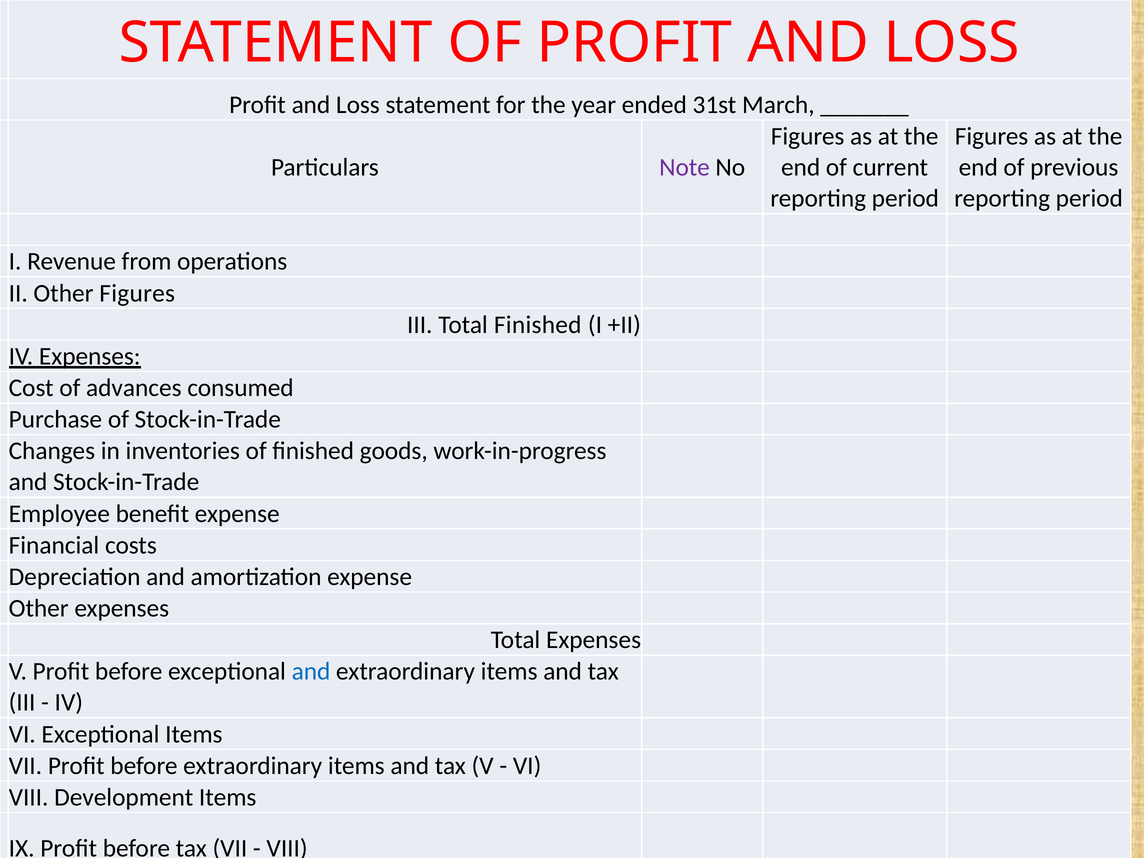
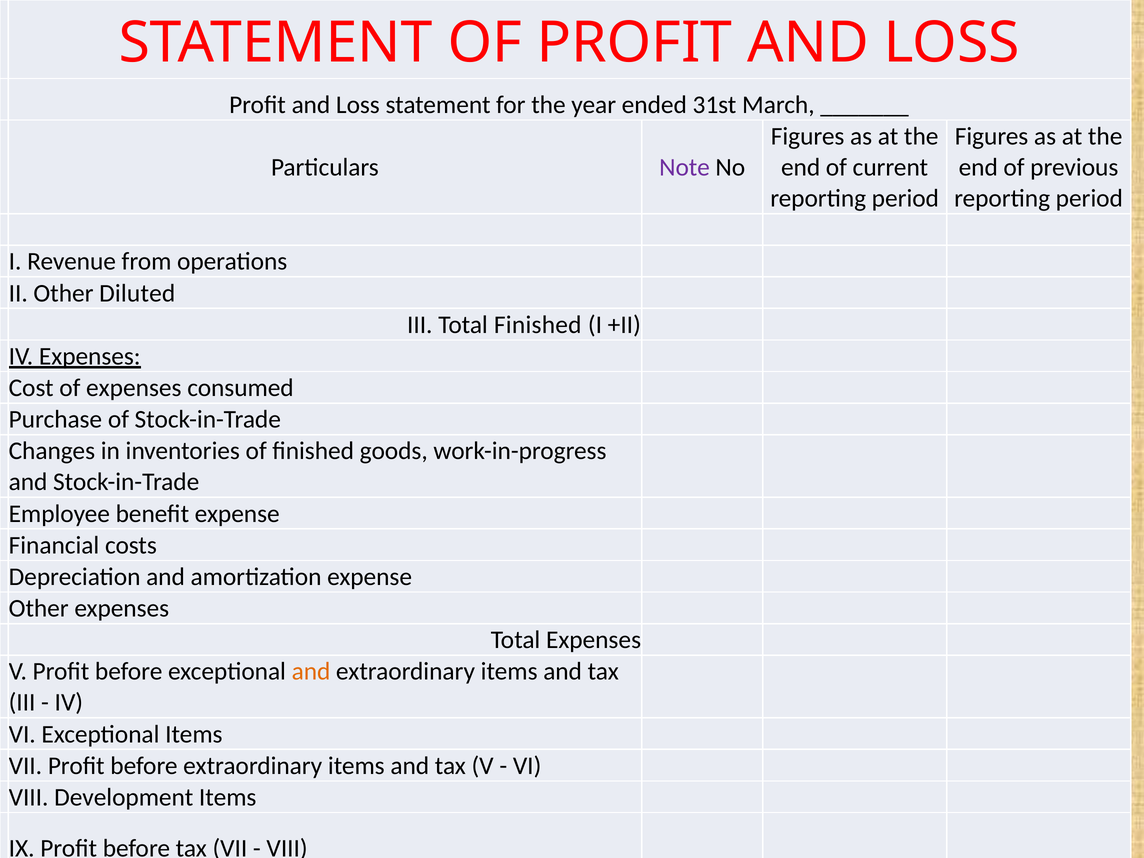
Other Figures: Figures -> Diluted (137, 293)
of advances: advances -> expenses (134, 388)
and colour: blue -> orange (311, 671)
